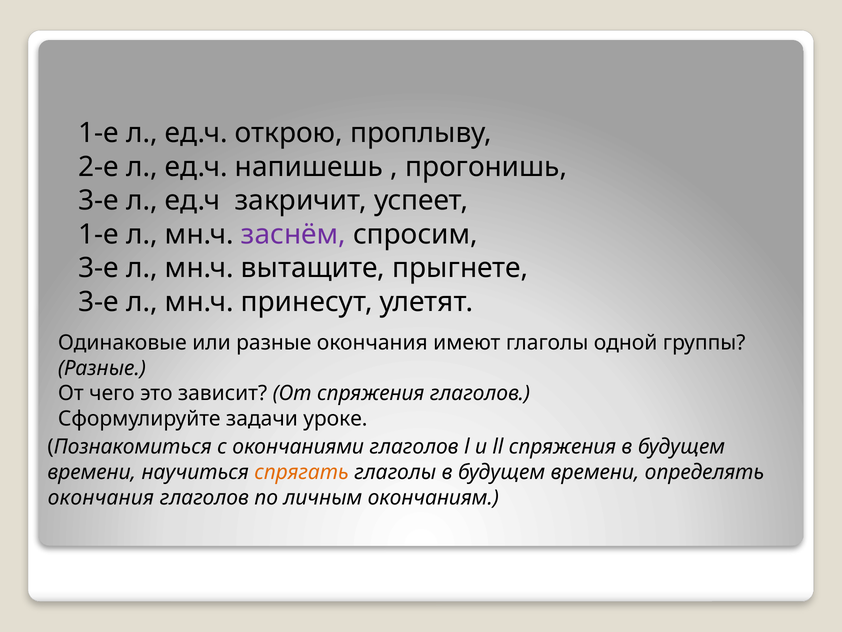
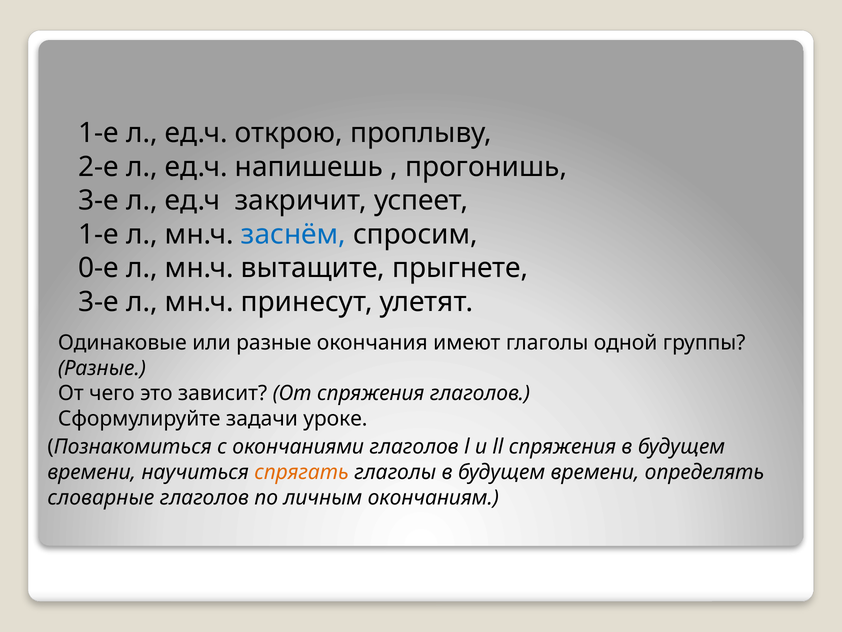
заснём colour: purple -> blue (293, 234)
3-е: 3-е -> 0-е (99, 268)
окончания: окончания -> словарные (101, 497)
